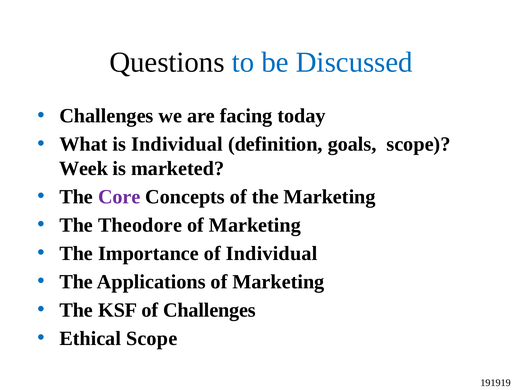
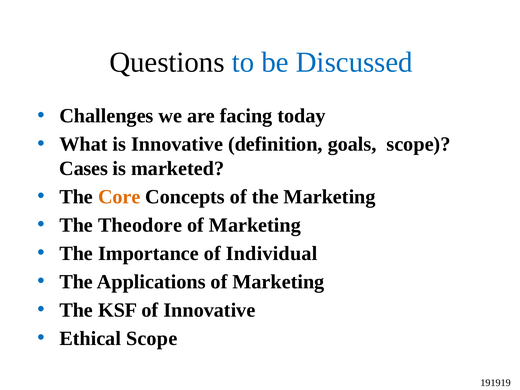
is Individual: Individual -> Innovative (177, 144)
Week: Week -> Cases (84, 168)
Core colour: purple -> orange (119, 197)
of Challenges: Challenges -> Innovative (209, 310)
